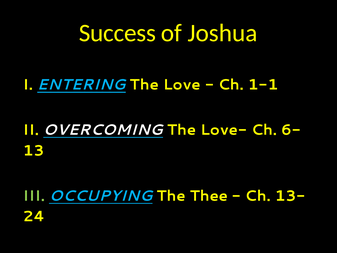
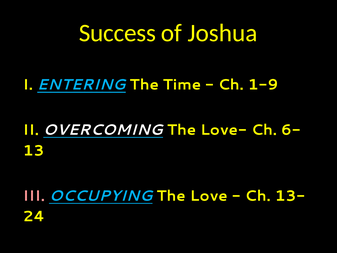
Love: Love -> Time (182, 85)
1-1: 1-1 -> 1-9 (263, 85)
III colour: light green -> pink (34, 196)
Thee: Thee -> Love (209, 196)
